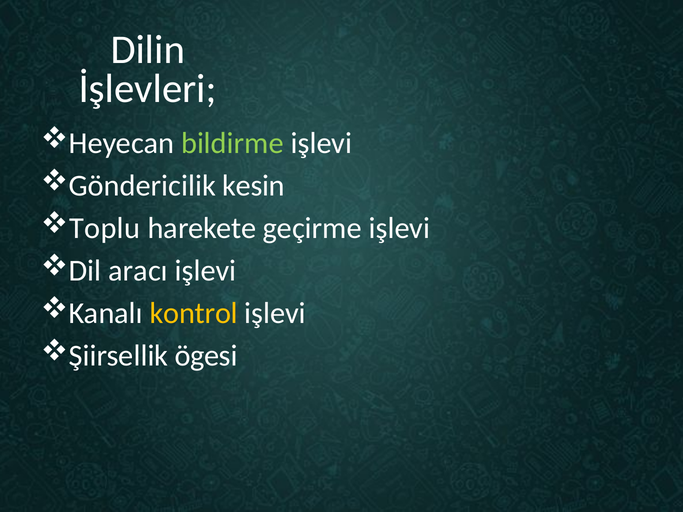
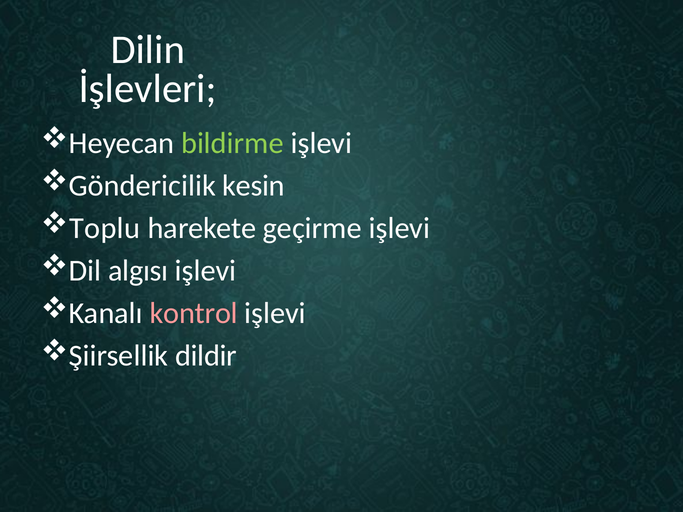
aracı: aracı -> algısı (138, 271)
kontrol colour: yellow -> pink (194, 313)
ögesi: ögesi -> dildir (206, 356)
